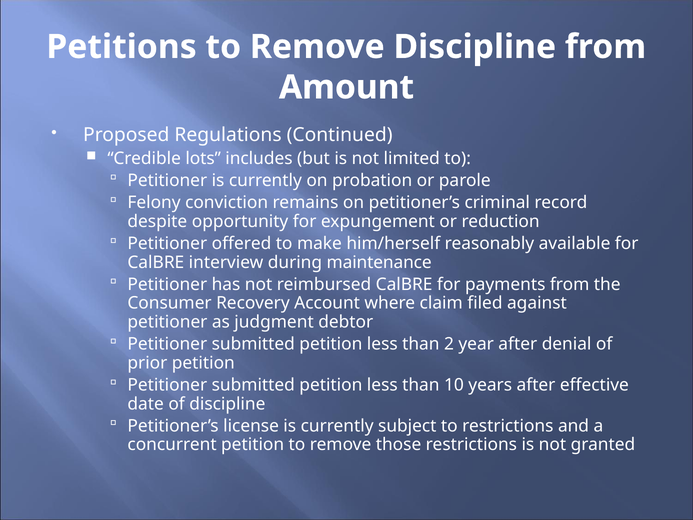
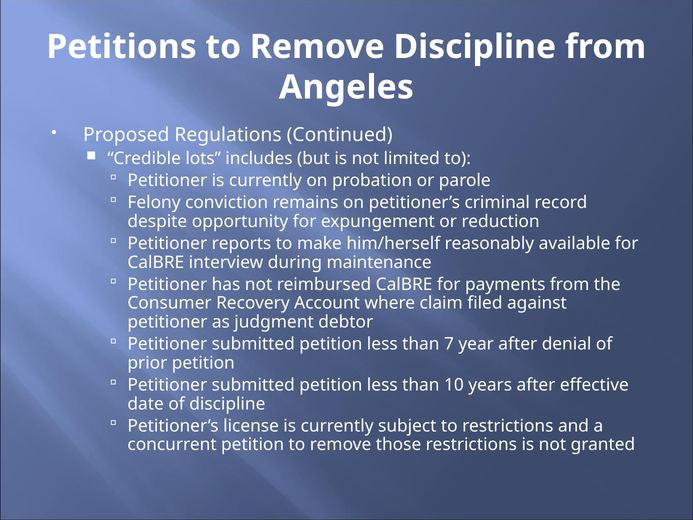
Amount: Amount -> Angeles (346, 87)
offered: offered -> reports (242, 244)
2: 2 -> 7 (449, 344)
